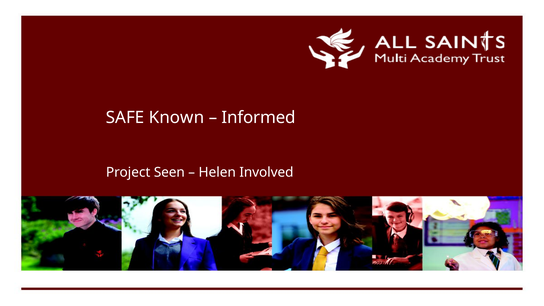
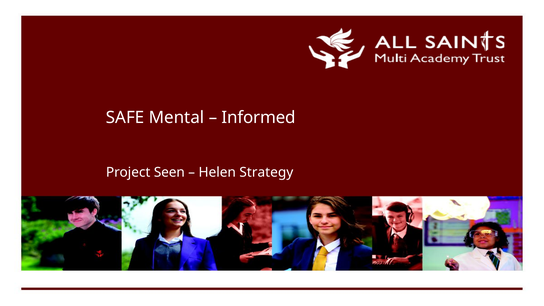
Known: Known -> Mental (177, 118)
Involved: Involved -> Strategy (266, 172)
